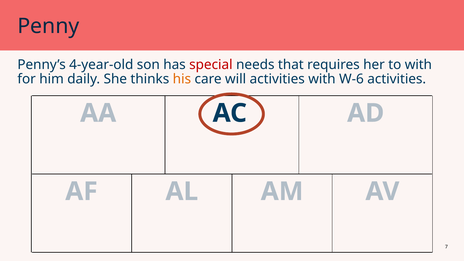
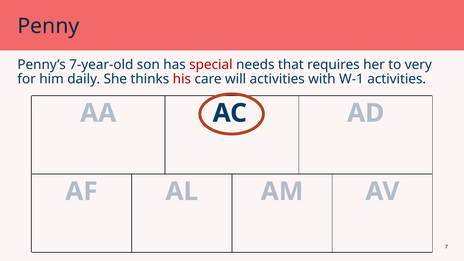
4-year-old: 4-year-old -> 7-year-old (101, 65)
to with: with -> very (418, 65)
his colour: orange -> red (182, 79)
W-6: W-6 -> W-1 (351, 79)
